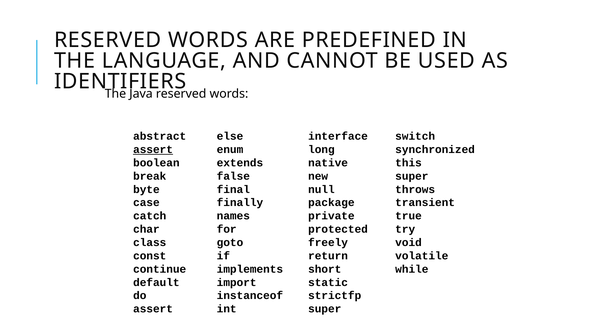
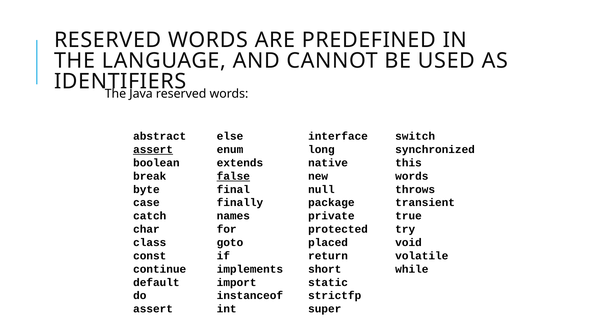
false underline: none -> present (233, 176)
super: super -> words (412, 176)
freely: freely -> placed (328, 242)
